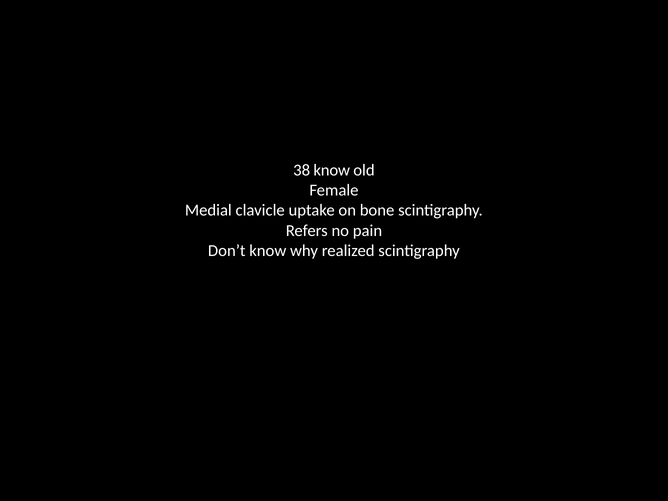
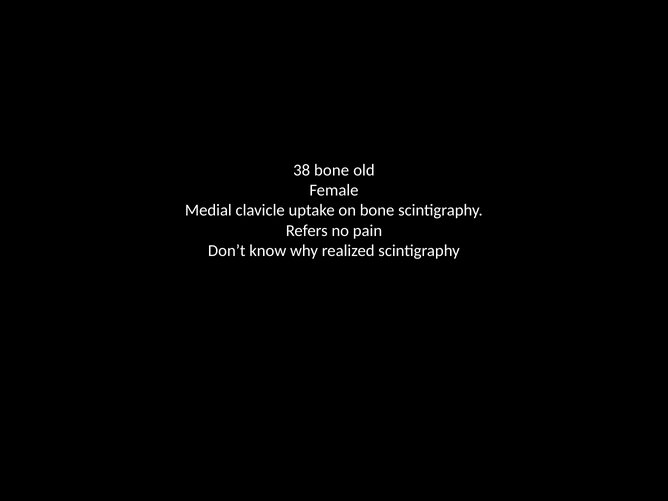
38 know: know -> bone (332, 170)
